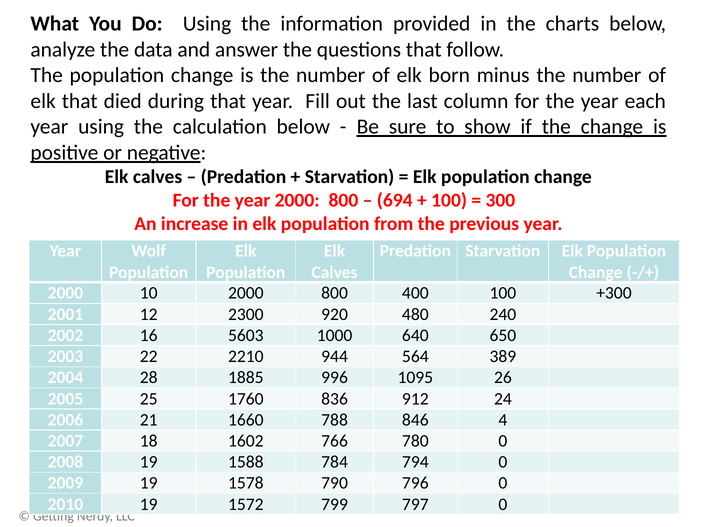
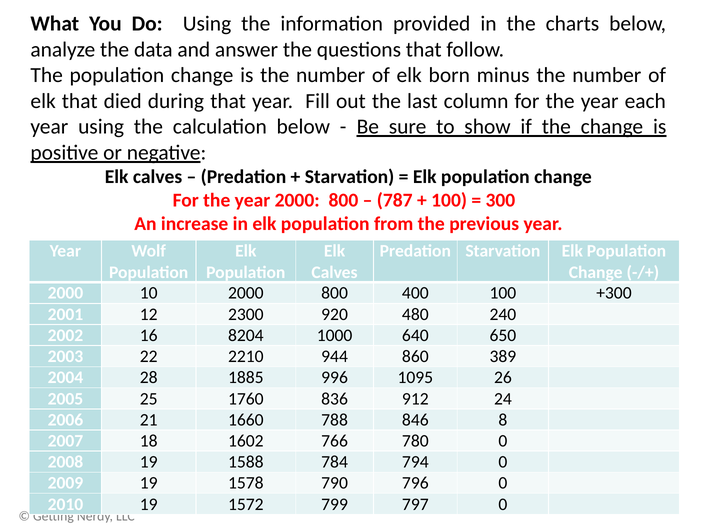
694: 694 -> 787 (395, 201)
5603: 5603 -> 8204 (246, 336)
564: 564 -> 860 (415, 357)
4: 4 -> 8 (503, 420)
